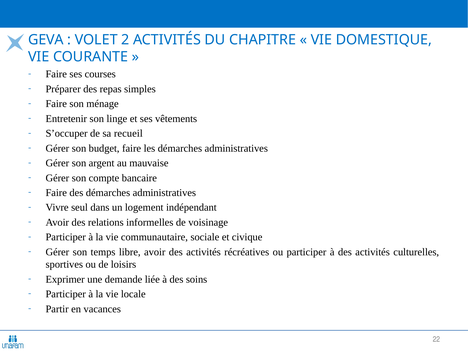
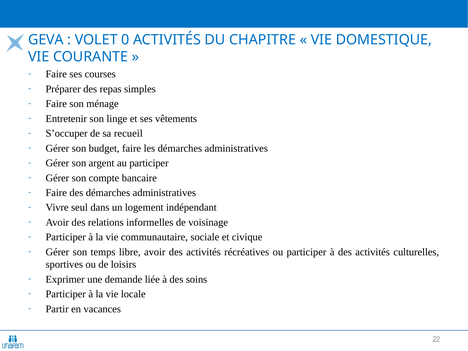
2: 2 -> 0 (125, 40)
au mauvaise: mauvaise -> participer (149, 163)
